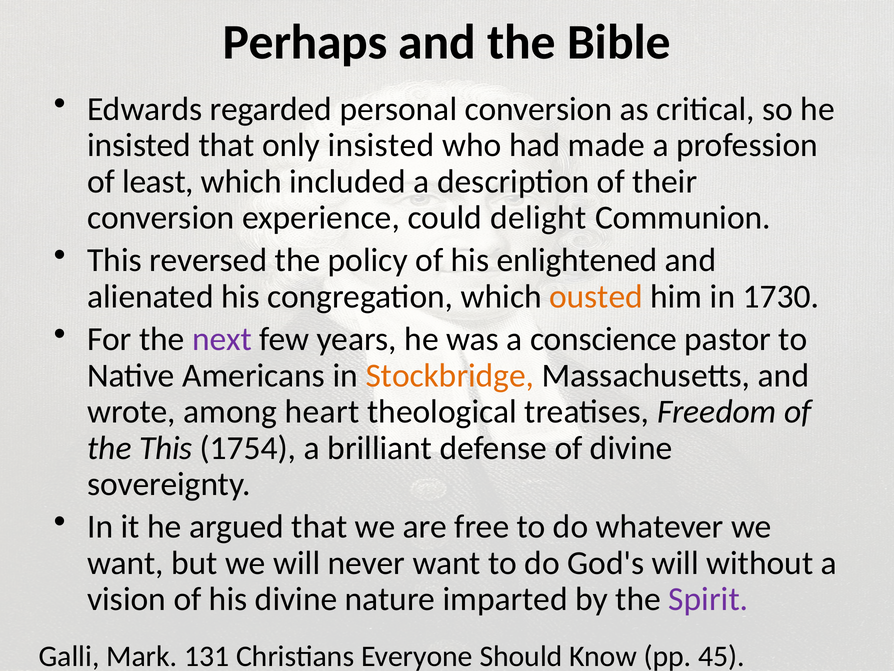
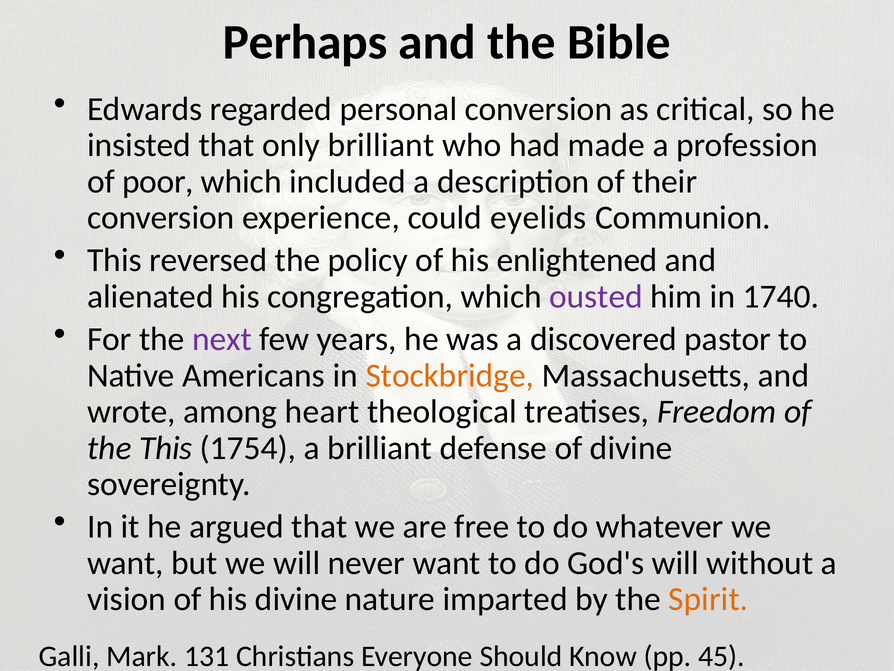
only insisted: insisted -> brilliant (381, 145)
least: least -> poor (158, 181)
delight: delight -> eyelids (538, 218)
ousted colour: orange -> purple (596, 296)
1730: 1730 -> 1740 (781, 296)
conscience: conscience -> discovered (604, 339)
Spirit colour: purple -> orange (708, 599)
